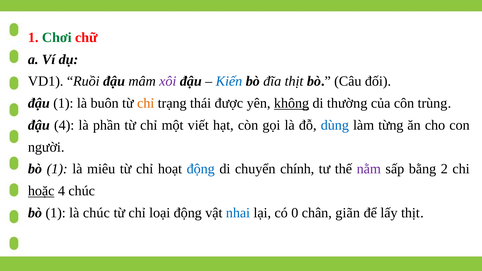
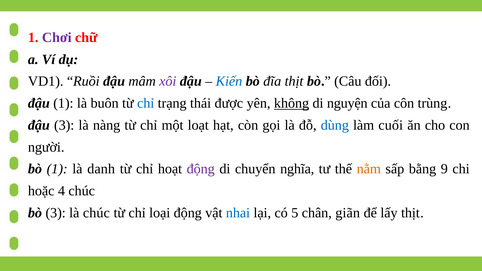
Chơi colour: green -> purple (57, 38)
chỉ colour: orange -> blue (146, 103)
thường: thường -> nguyện (347, 103)
đậu 4: 4 -> 3 (64, 125)
phần: phần -> nàng (107, 125)
viết: viết -> loạt (198, 125)
từng: từng -> cuối (391, 125)
miêu: miêu -> danh (101, 169)
động colour: blue -> purple (201, 169)
chính: chính -> nghĩa (297, 169)
nằm colour: purple -> orange (369, 169)
2: 2 -> 9 (444, 169)
hoặc underline: present -> none (41, 191)
1: 1 -> 3 (56, 213)
0: 0 -> 5 (295, 213)
